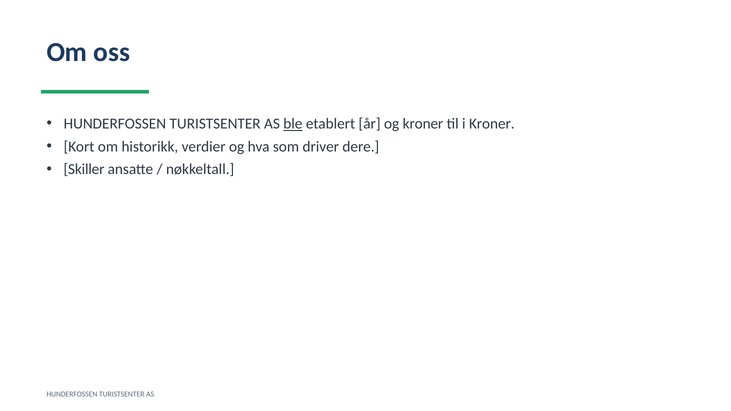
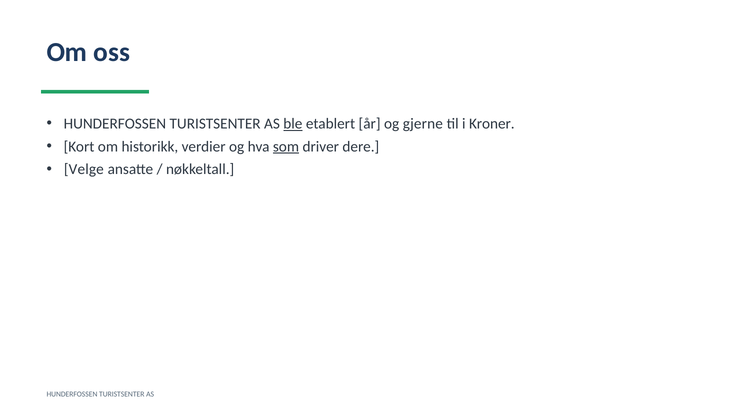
og kroner: kroner -> gjerne (423, 124)
som underline: none -> present (286, 147)
Skiller: Skiller -> Velge (84, 170)
